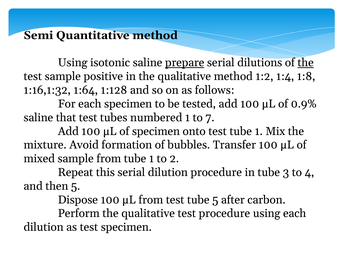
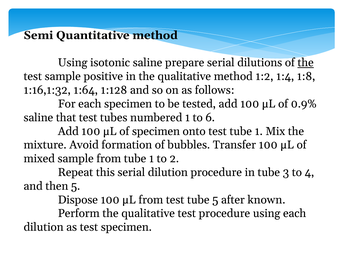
prepare underline: present -> none (185, 63)
7: 7 -> 6 (210, 118)
carbon: carbon -> known (266, 200)
